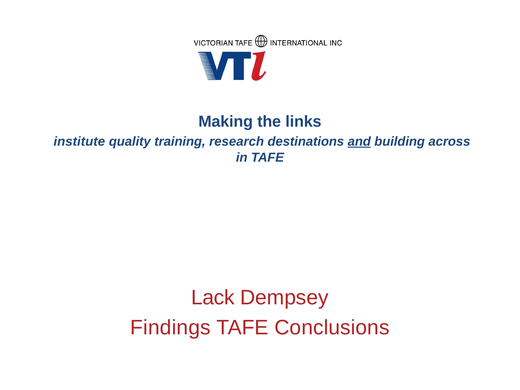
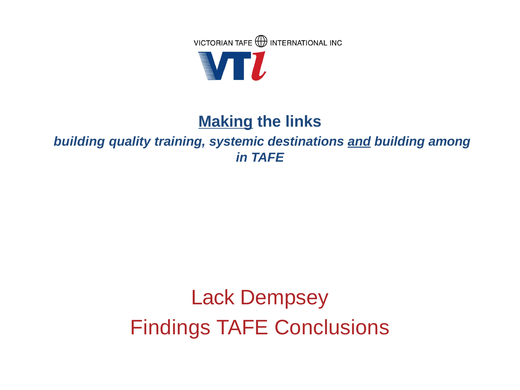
Making underline: none -> present (226, 122)
institute: institute -> building (79, 142)
research: research -> systemic (237, 142)
across: across -> among (449, 142)
